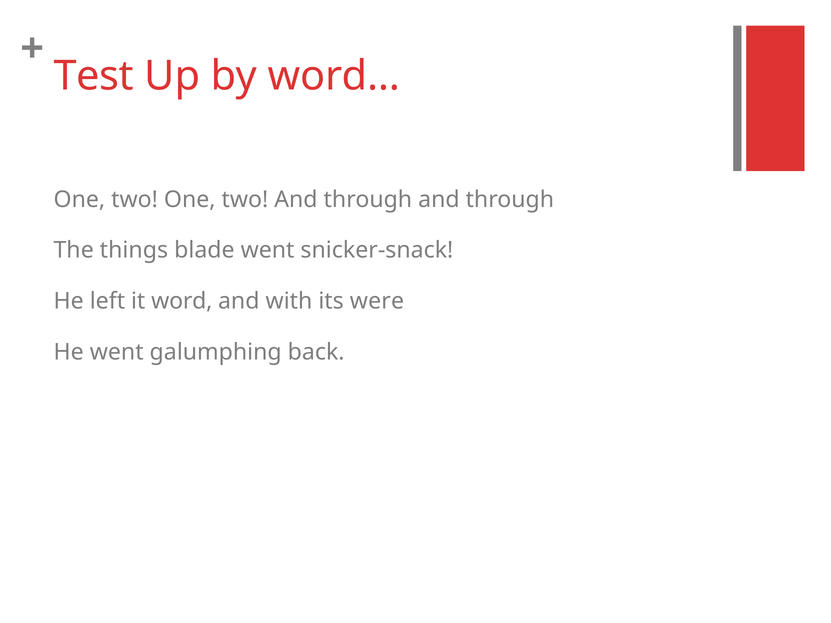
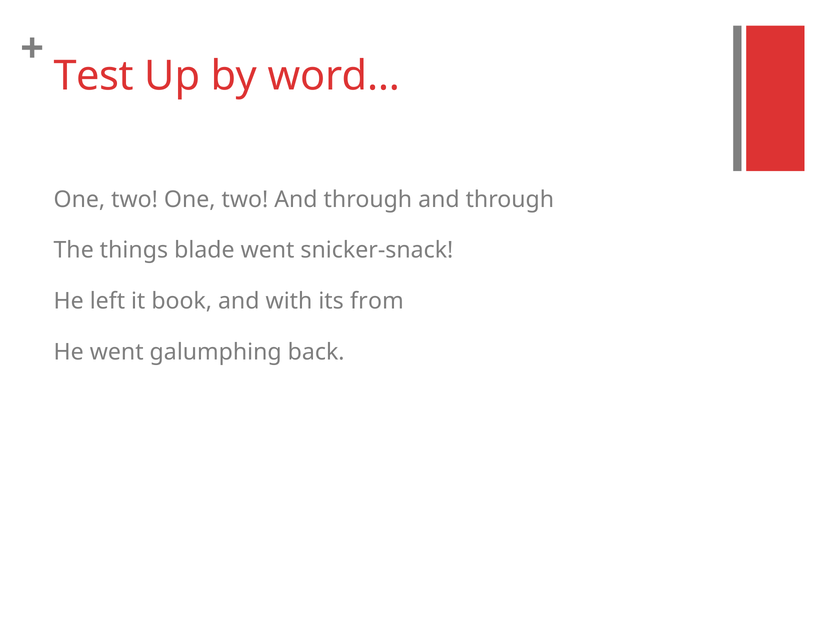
word: word -> book (182, 301)
were: were -> from (377, 301)
